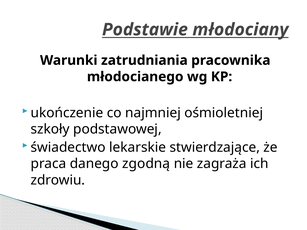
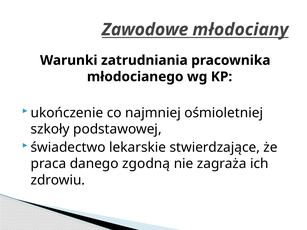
Podstawie: Podstawie -> Zawodowe (145, 30)
